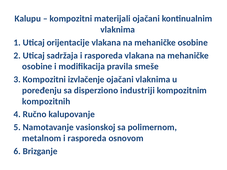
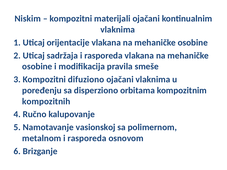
Kalupu: Kalupu -> Niskim (28, 19)
izvlačenje: izvlačenje -> difuziono (86, 80)
industriji: industriji -> orbitama (138, 91)
